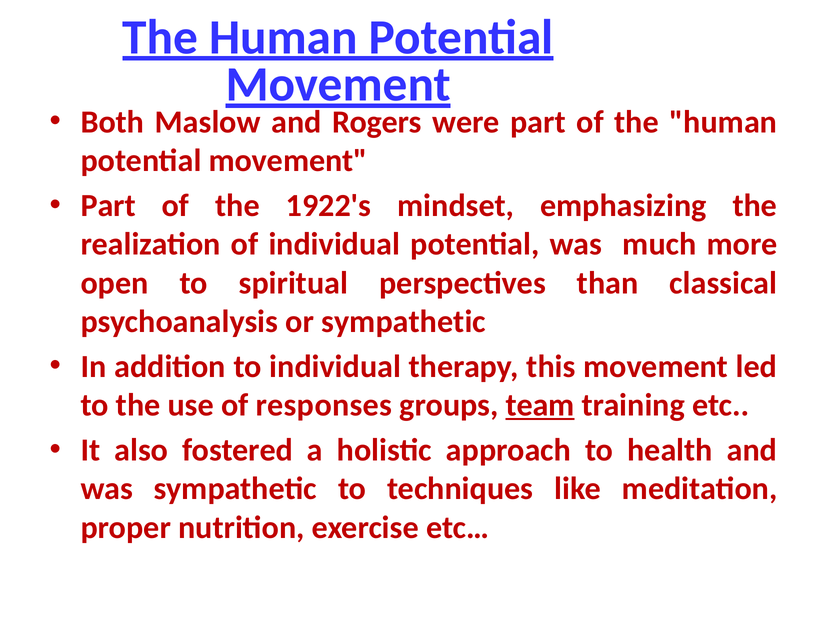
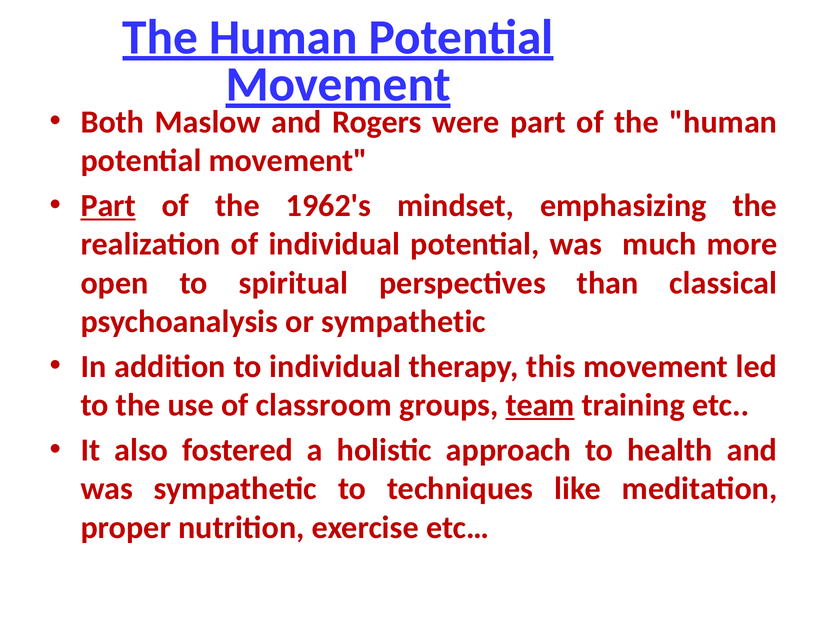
Part underline: none -> present (108, 206)
1922's: 1922's -> 1962's (328, 206)
responses: responses -> classroom (324, 405)
